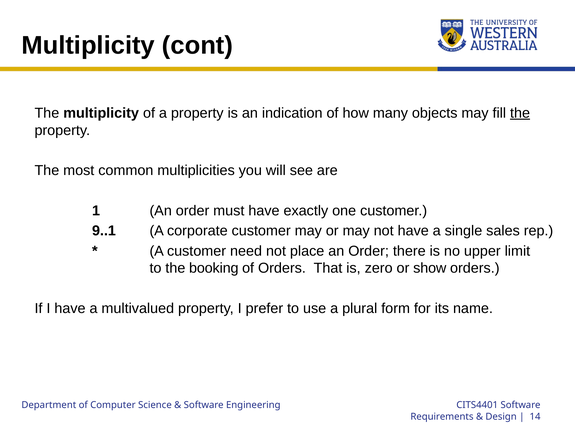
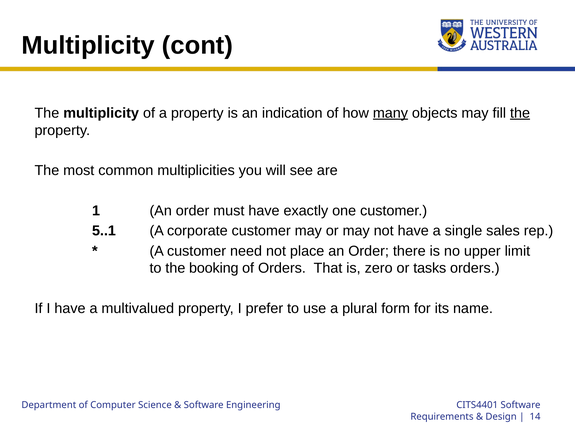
many underline: none -> present (390, 113)
9..1: 9..1 -> 5..1 (104, 231)
show: show -> tasks (430, 268)
